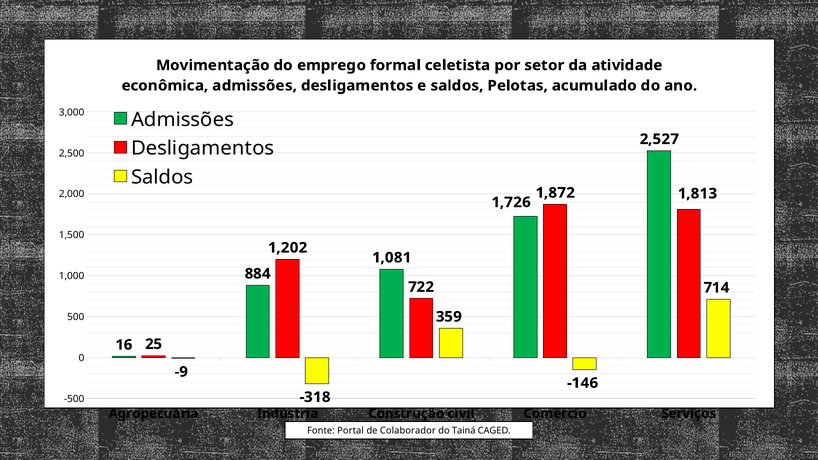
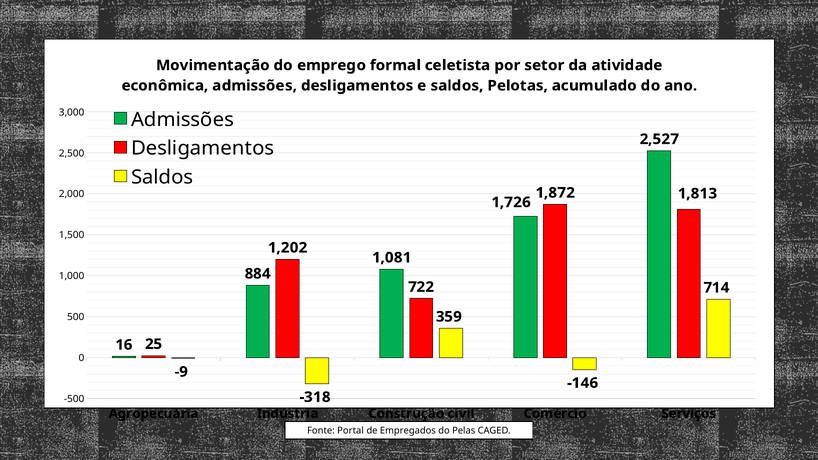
Colaborador: Colaborador -> Empregados (408, 431)
Tainá: Tainá -> Pelas (464, 431)
